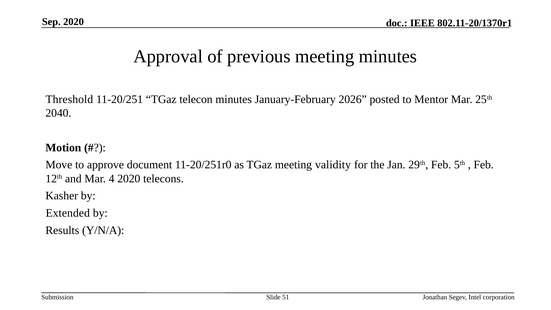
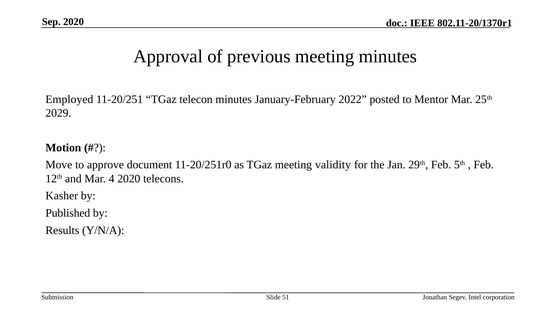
Threshold: Threshold -> Employed (69, 99)
2026: 2026 -> 2022 (353, 99)
2040: 2040 -> 2029 (58, 113)
Extended: Extended -> Published (68, 213)
